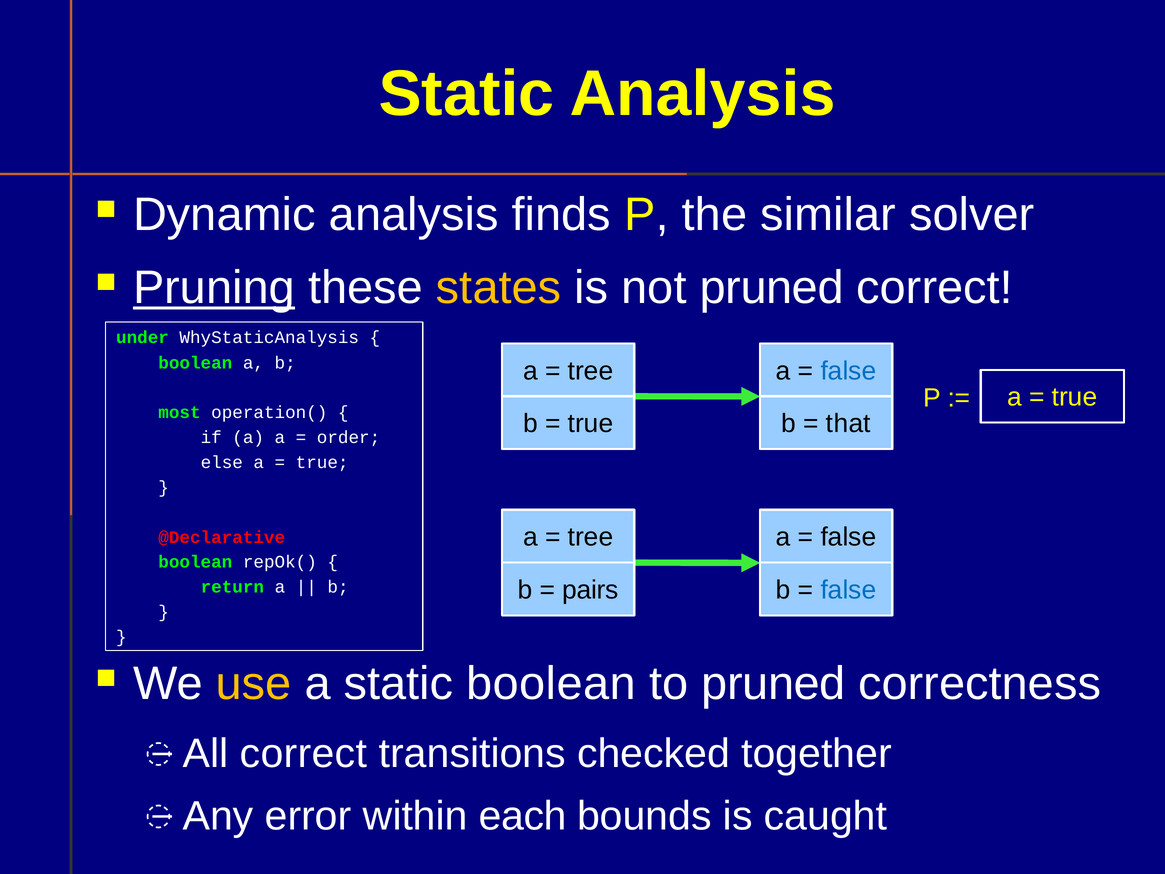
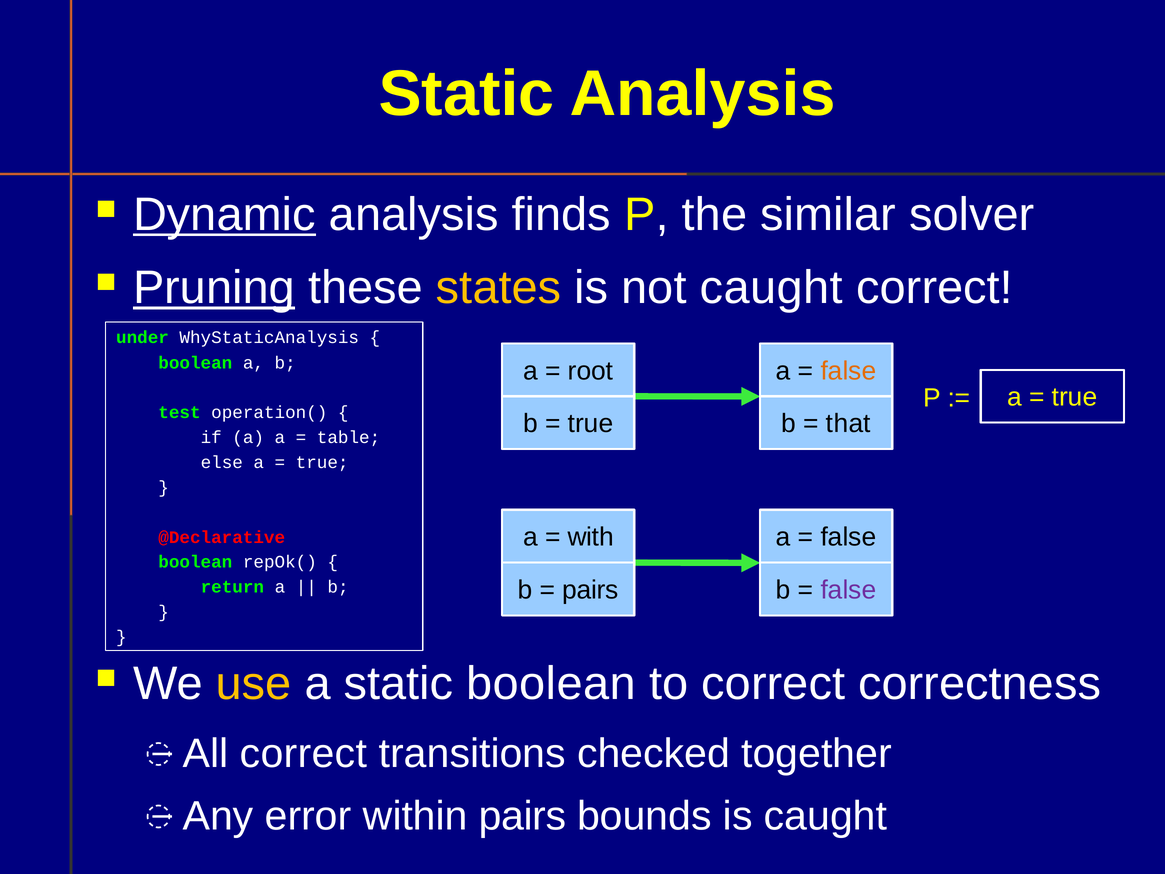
Dynamic underline: none -> present (224, 215)
not pruned: pruned -> caught (771, 288)
tree: tree -> root (590, 371)
false colour: blue -> orange (848, 371)
most: most -> test (179, 413)
order: order -> table (349, 438)
tree: tree -> with (591, 537)
false colour: blue -> purple (848, 590)
to pruned: pruned -> correct (773, 684)
within each: each -> pairs (523, 817)
